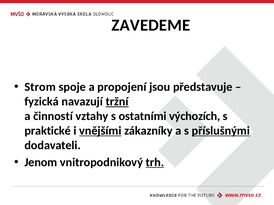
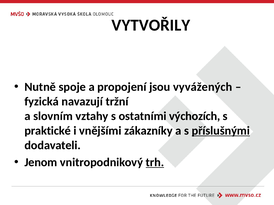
ZAVEDEME: ZAVEDEME -> VYTVOŘILY (151, 25)
Strom: Strom -> Nutně (40, 87)
představuje: představuje -> vyvážených (203, 87)
tržní underline: present -> none (117, 102)
činností: činností -> slovním (53, 116)
vnějšími underline: present -> none (100, 131)
